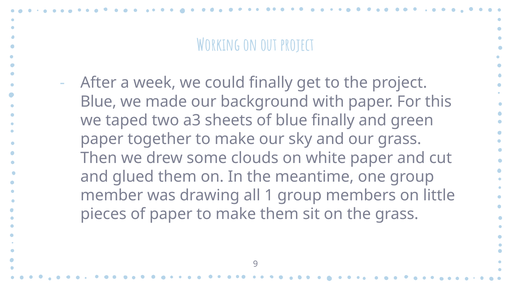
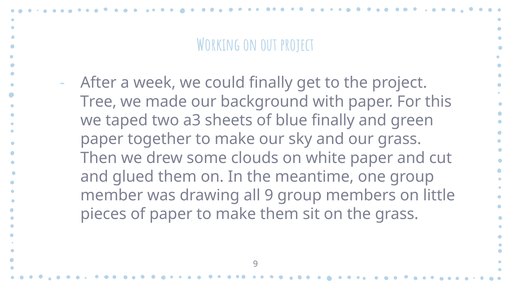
Blue: Blue -> Tree (98, 101)
all 1: 1 -> 9 (269, 195)
